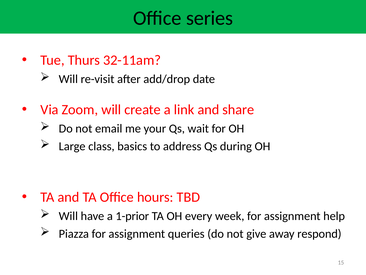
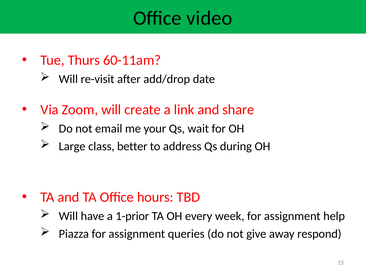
series: series -> video (209, 18)
32-11am: 32-11am -> 60-11am (132, 60)
basics: basics -> better (132, 146)
